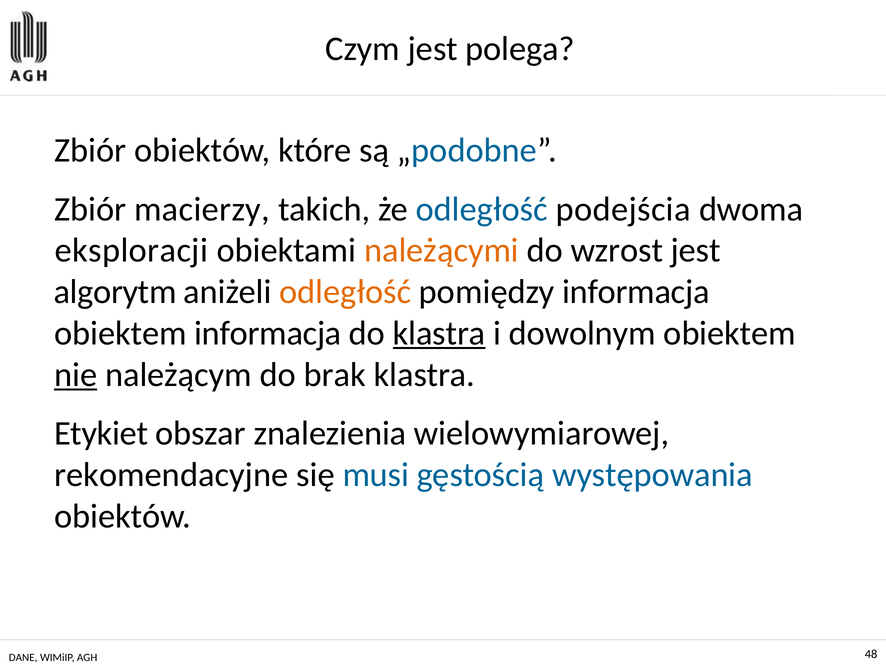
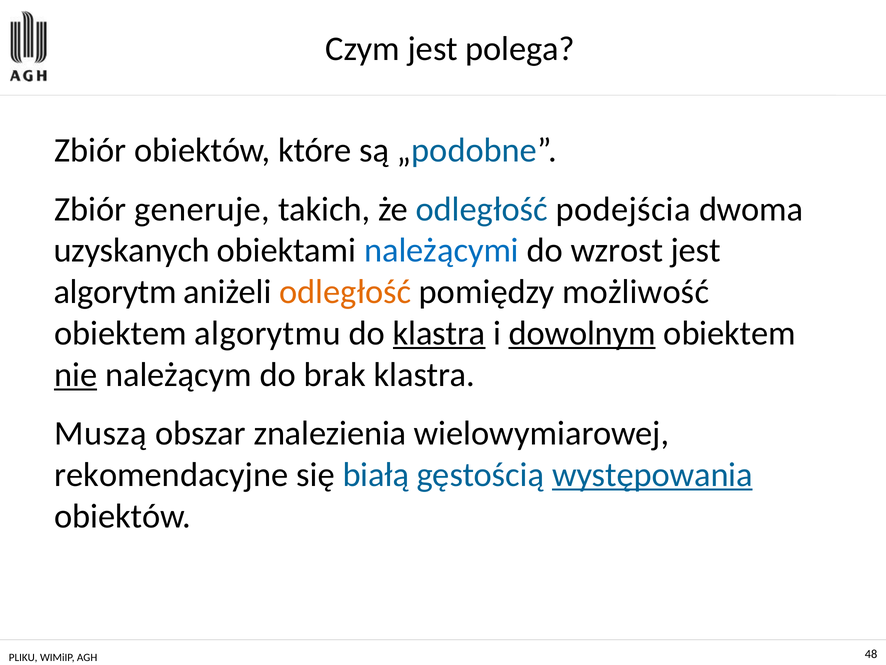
macierzy: macierzy -> generuje (202, 209)
eksploracji: eksploracji -> uzyskanych (132, 250)
należącymi colour: orange -> blue (441, 250)
pomiędzy informacja: informacja -> możliwość (636, 292)
obiektem informacja: informacja -> algorytmu (268, 333)
dowolnym underline: none -> present (582, 333)
Etykiet: Etykiet -> Muszą (101, 433)
musi: musi -> białą (376, 474)
występowania underline: none -> present (652, 474)
DANE: DANE -> PLIKU (23, 657)
